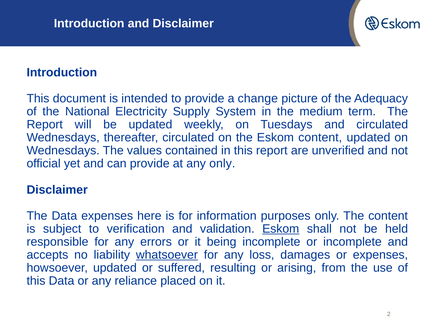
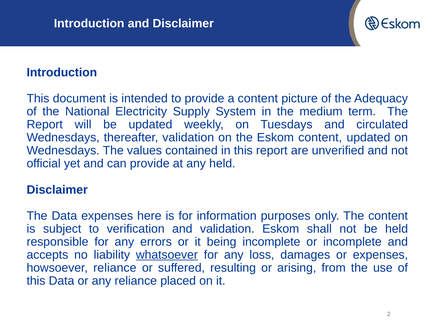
a change: change -> content (258, 99)
thereafter circulated: circulated -> validation (188, 138)
any only: only -> held (222, 164)
Eskom underline: present -> none (281, 229)
howsoever updated: updated -> reliance (115, 268)
